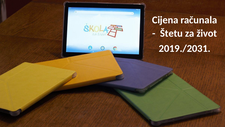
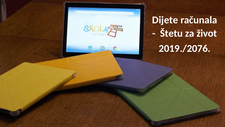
Cijena: Cijena -> Dijete (165, 20)
2019./2031: 2019./2031 -> 2019./2076 (185, 48)
